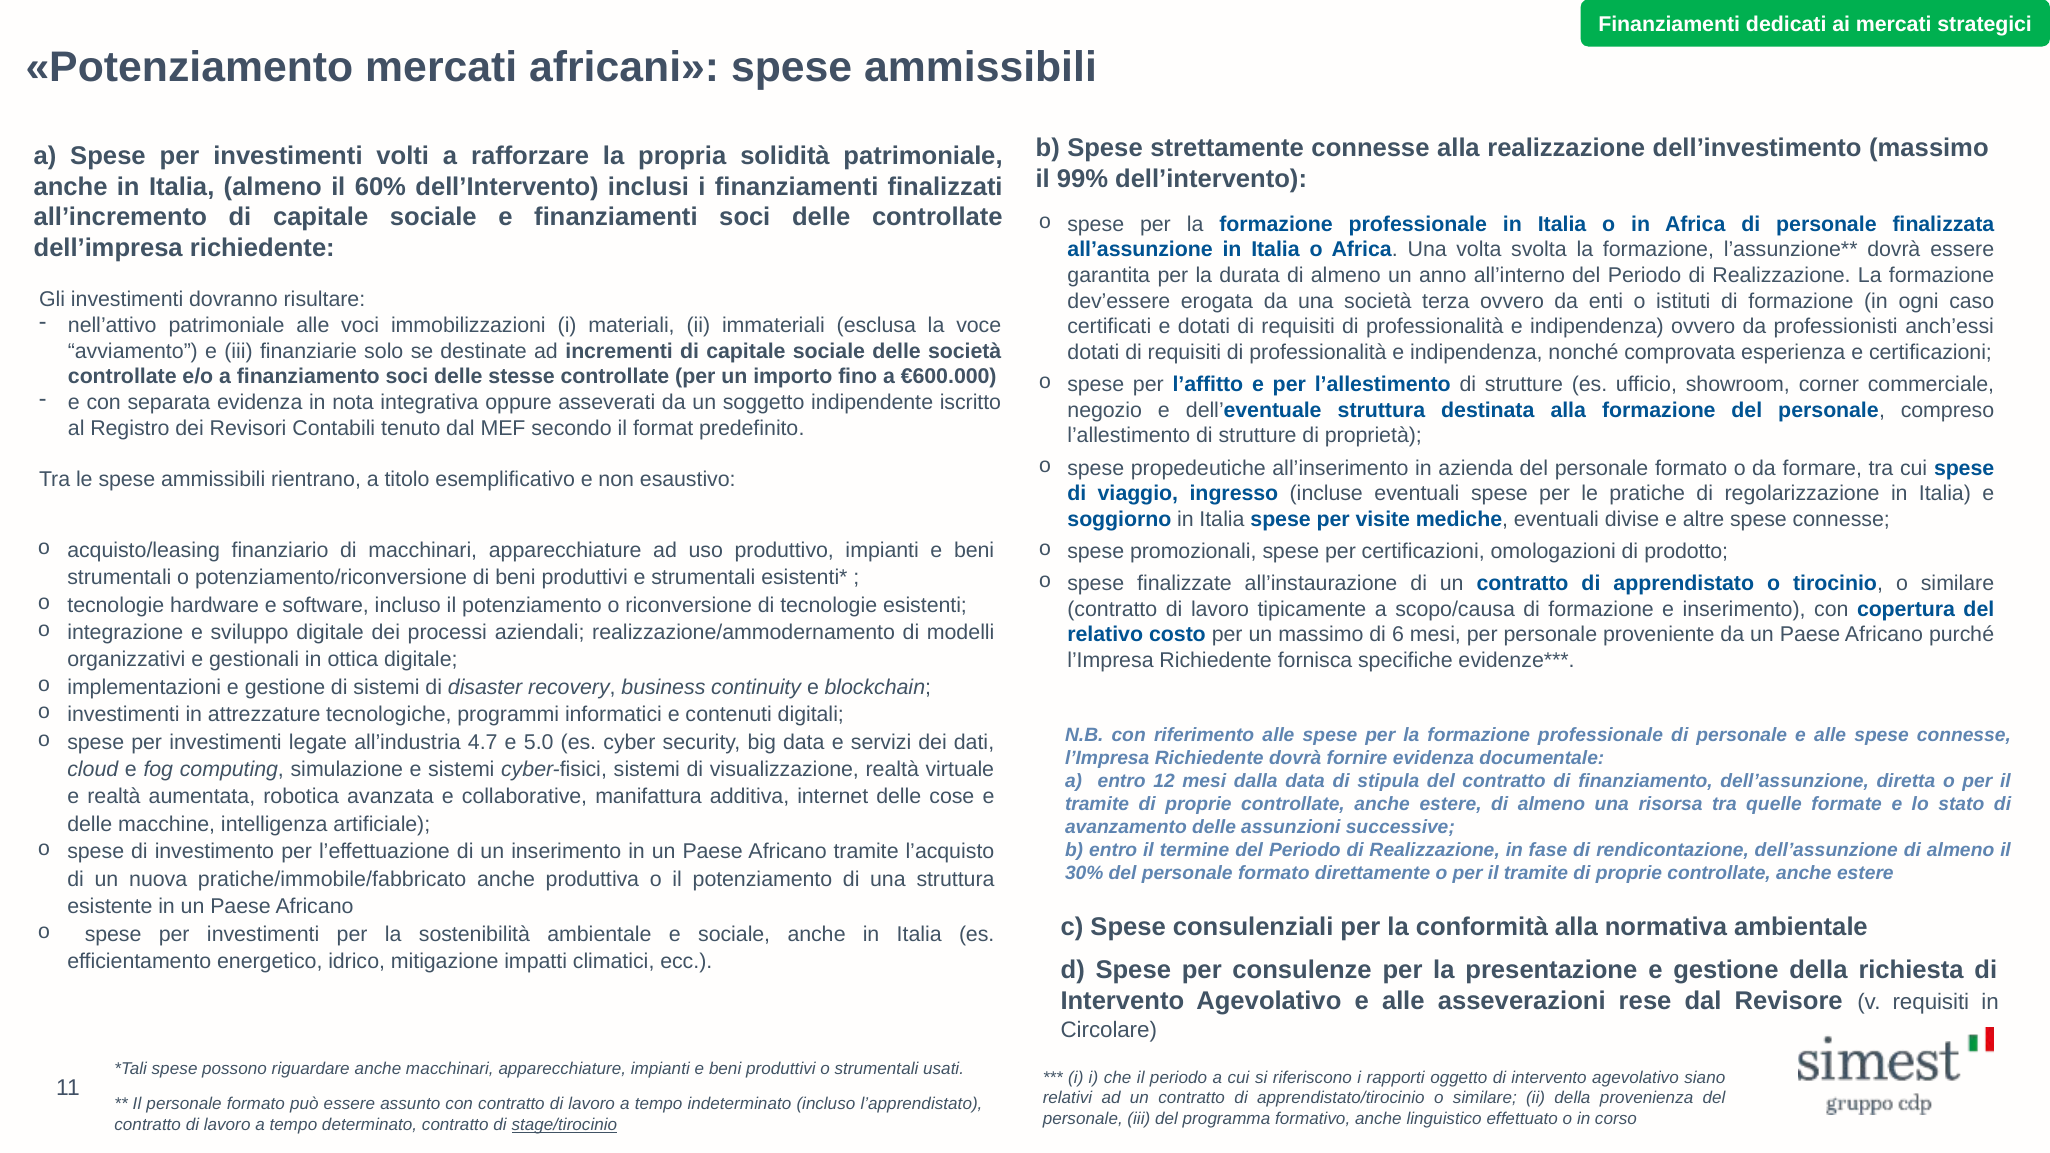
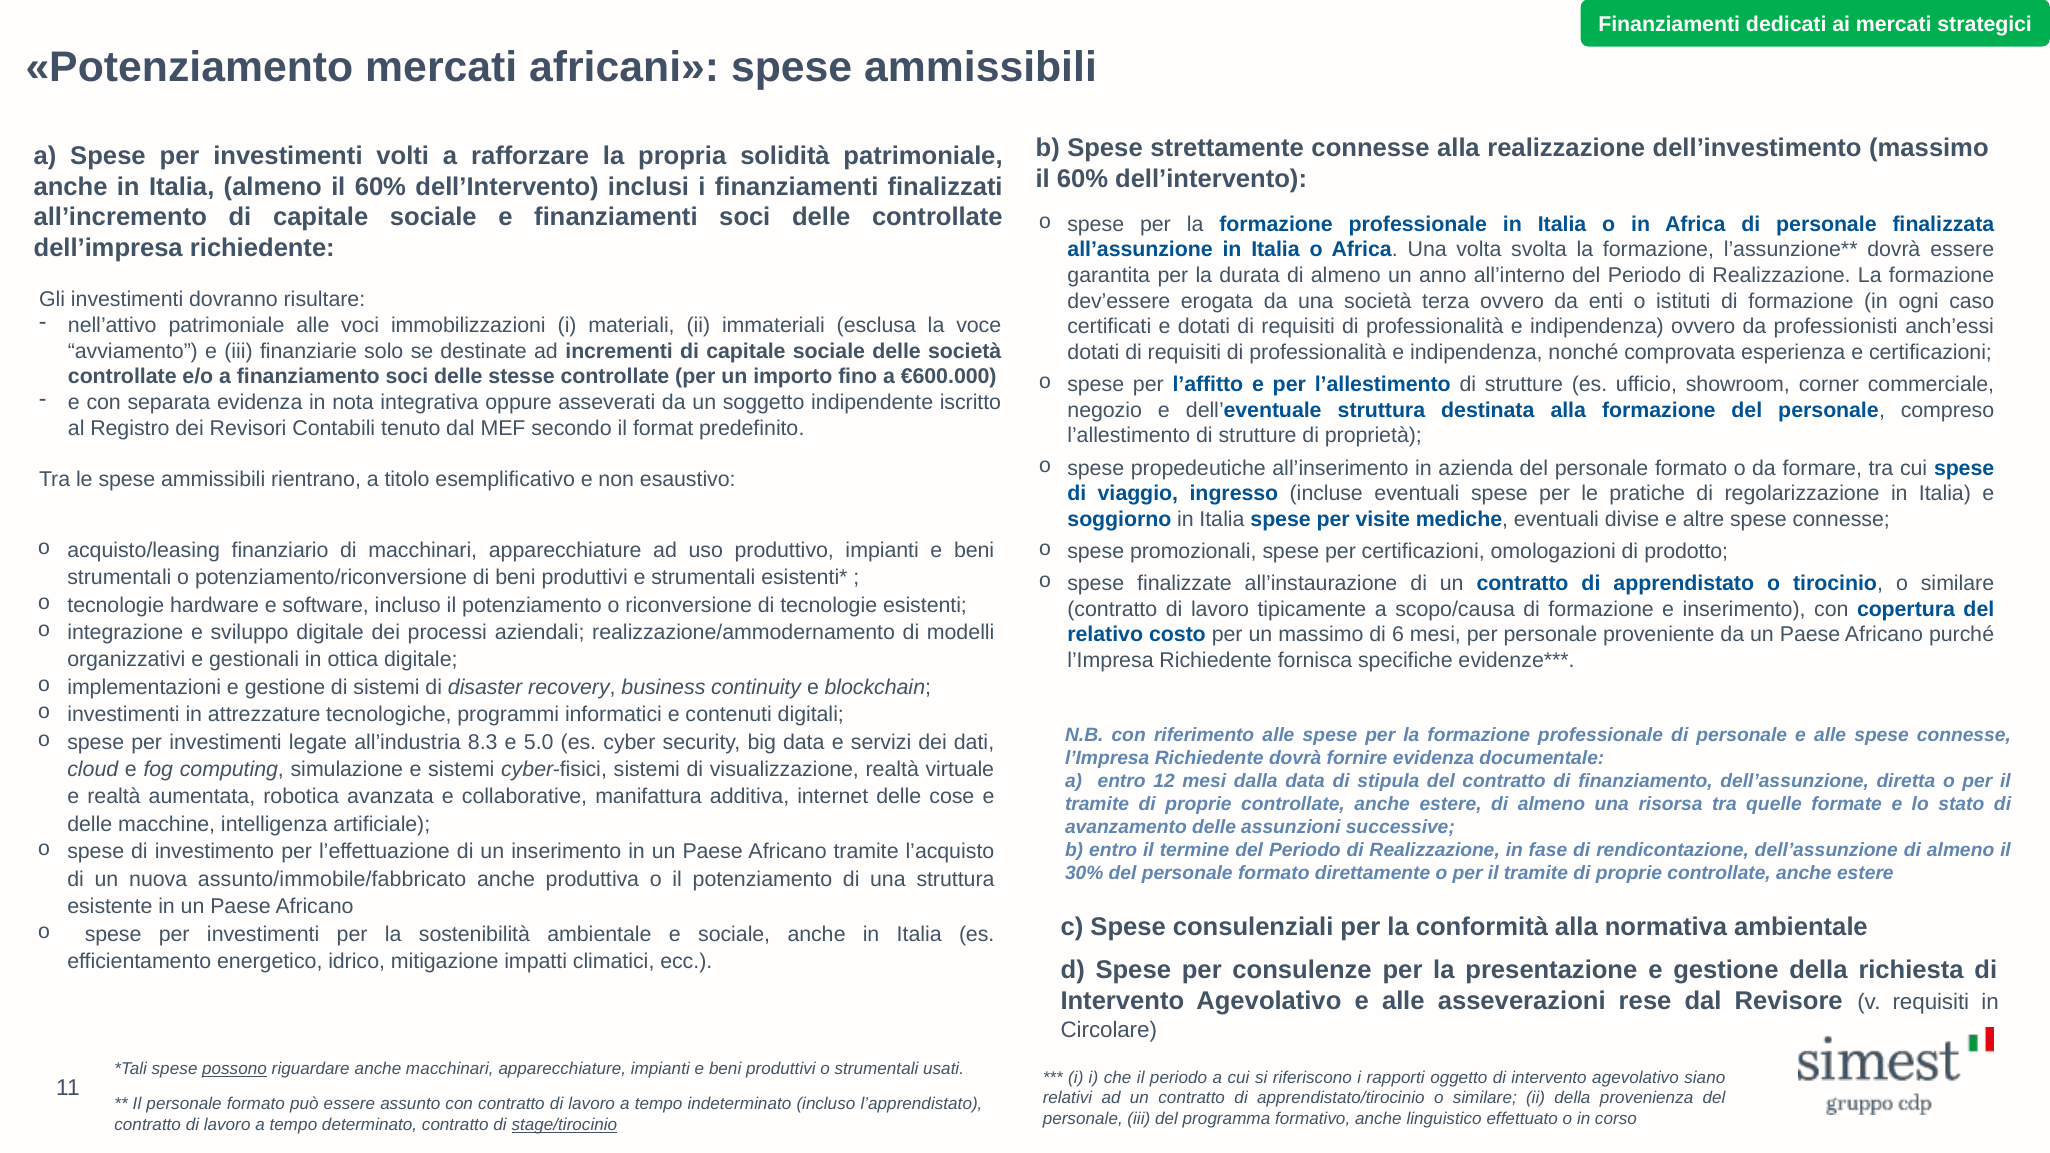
99%: 99% -> 60% (1082, 179)
4.7: 4.7 -> 8.3 (483, 742)
pratiche/immobile/fabbricato: pratiche/immobile/fabbricato -> assunto/immobile/fabbricato (332, 879)
possono underline: none -> present (234, 1069)
